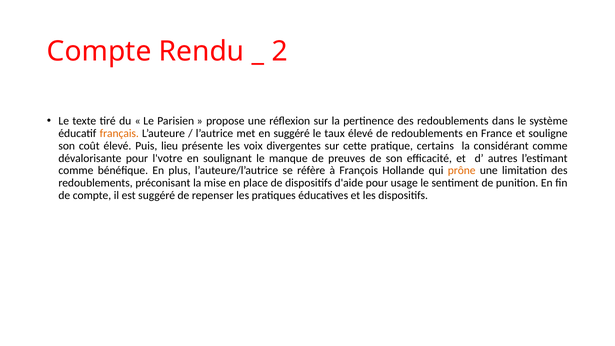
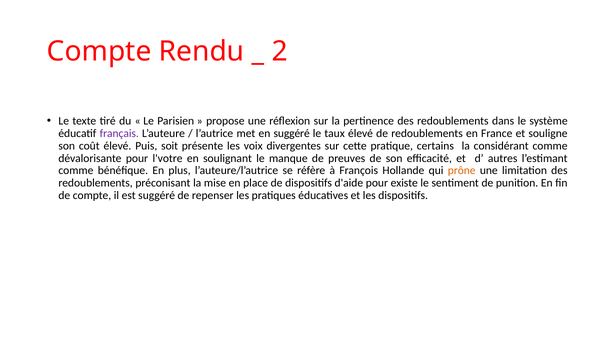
français colour: orange -> purple (119, 133)
lieu: lieu -> soit (170, 146)
usage: usage -> existe (404, 183)
